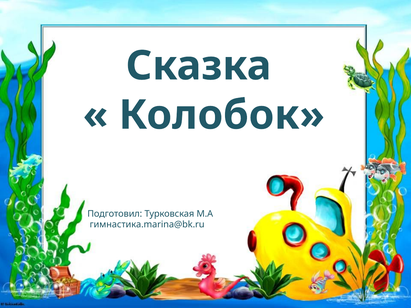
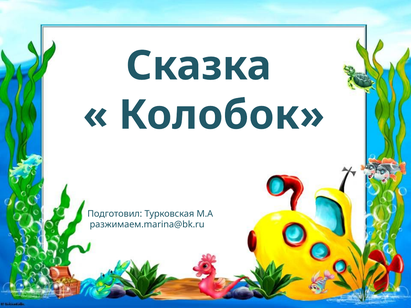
гимнастика.marina@bk.ru: гимнастика.marina@bk.ru -> разжимаем.marina@bk.ru (147, 225)
